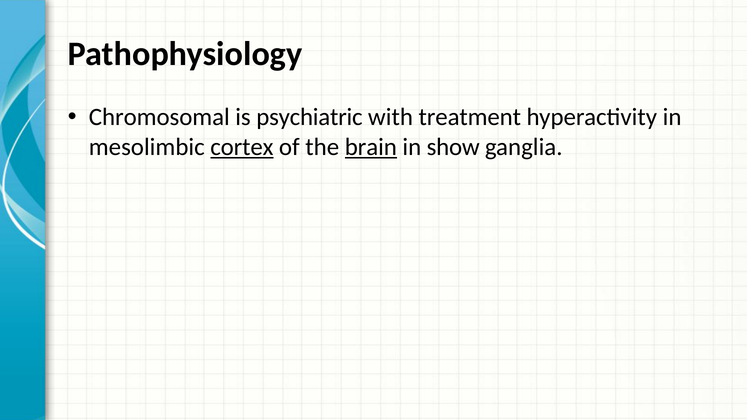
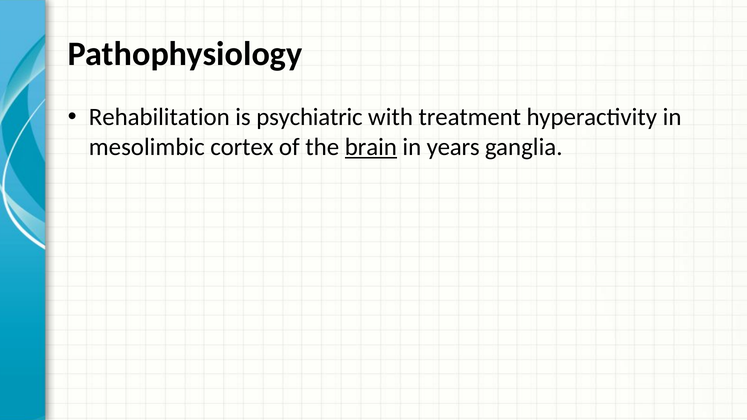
Chromosomal: Chromosomal -> Rehabilitation (159, 117)
cortex underline: present -> none (242, 147)
show: show -> years (453, 147)
